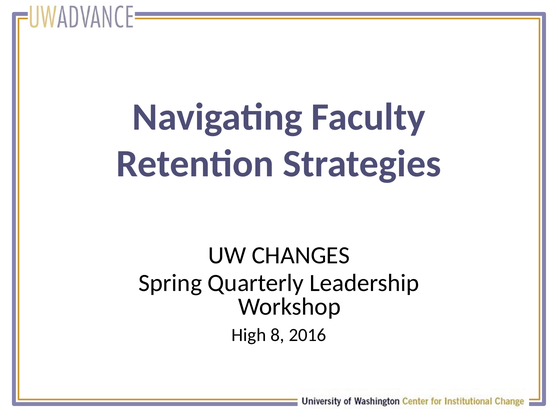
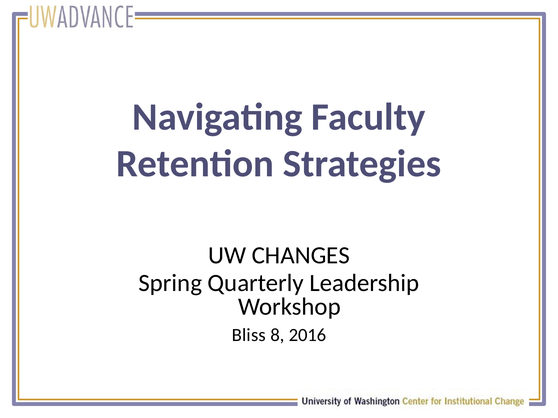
High: High -> Bliss (249, 335)
